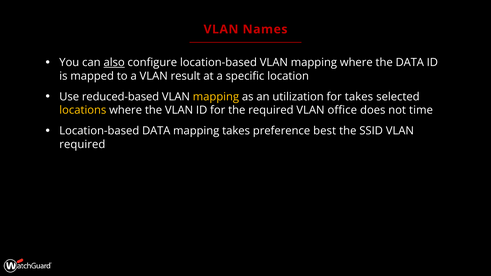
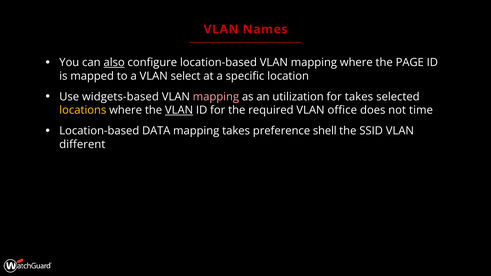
the DATA: DATA -> PAGE (410, 63)
result: result -> select (186, 76)
reduced-based: reduced-based -> widgets-based (120, 97)
mapping colour: yellow -> pink (216, 97)
VLAN underline: none -> present (179, 110)
best: best -> shell (325, 131)
required: required -> different (82, 144)
